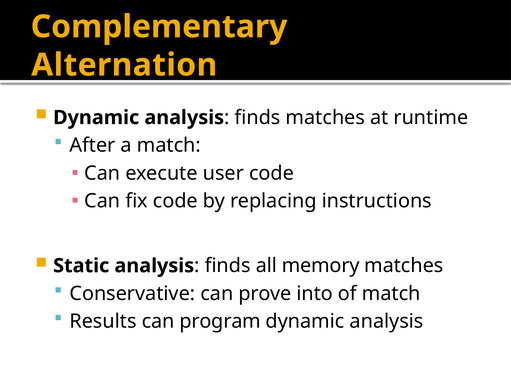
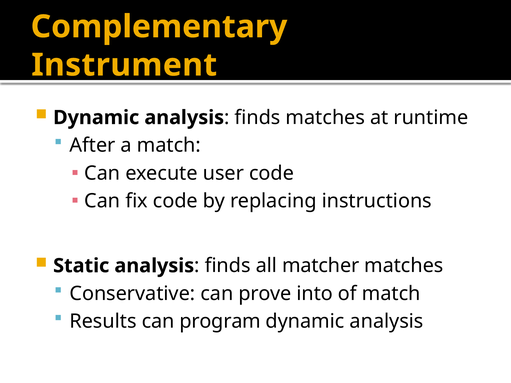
Alternation: Alternation -> Instrument (124, 65)
memory: memory -> matcher (321, 266)
